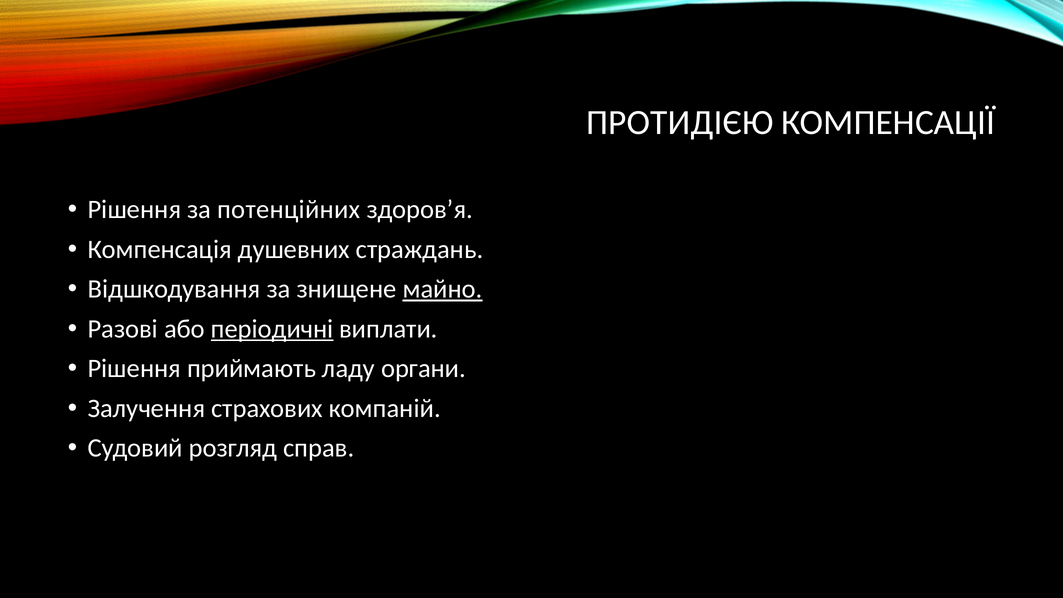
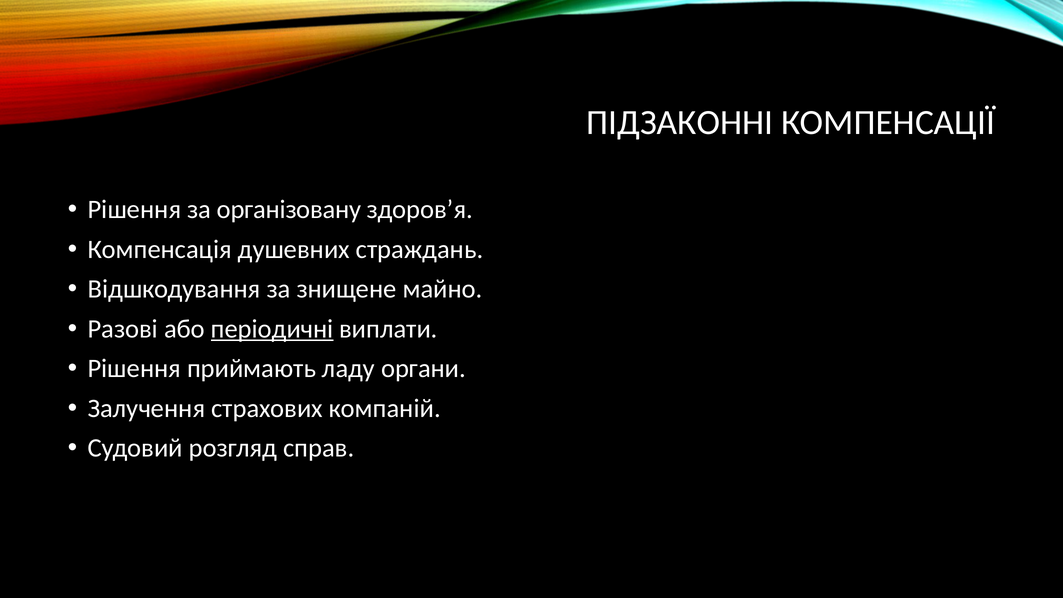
ПРОТИДІЄЮ: ПРОТИДІЄЮ -> ПІДЗАКОННІ (680, 123)
потенційних: потенційних -> організовану (289, 210)
майно underline: present -> none (443, 289)
